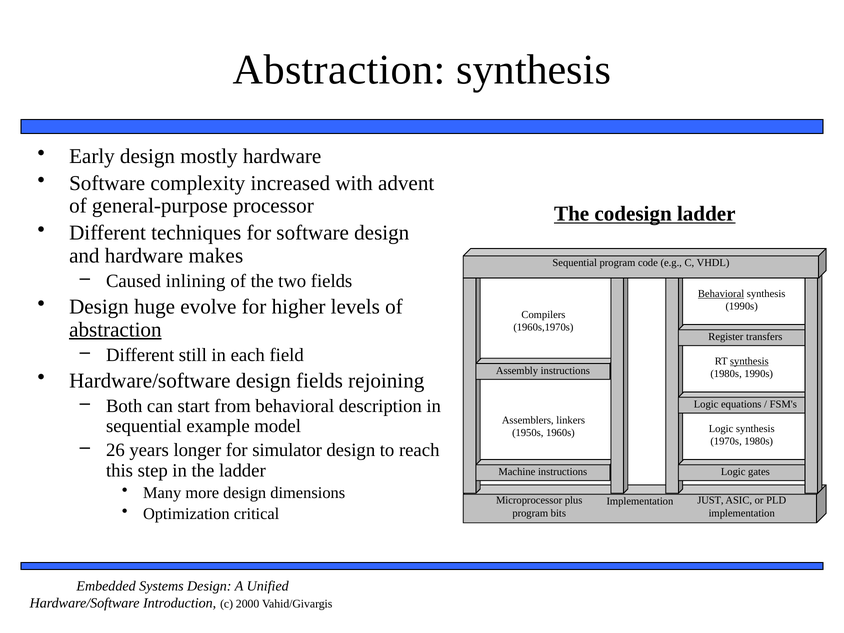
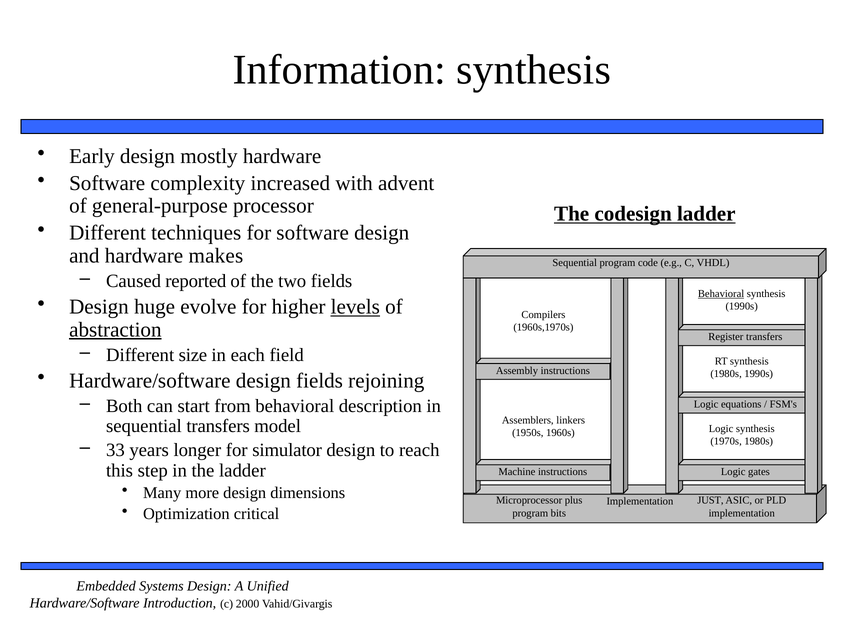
Abstraction: Abstraction -> Information (339, 70)
inlining: inlining -> reported (196, 281)
levels underline: none -> present (355, 307)
still: still -> size (193, 355)
synthesis underline: present -> none (749, 361)
sequential example: example -> transfers (218, 426)
26: 26 -> 33 (115, 450)
